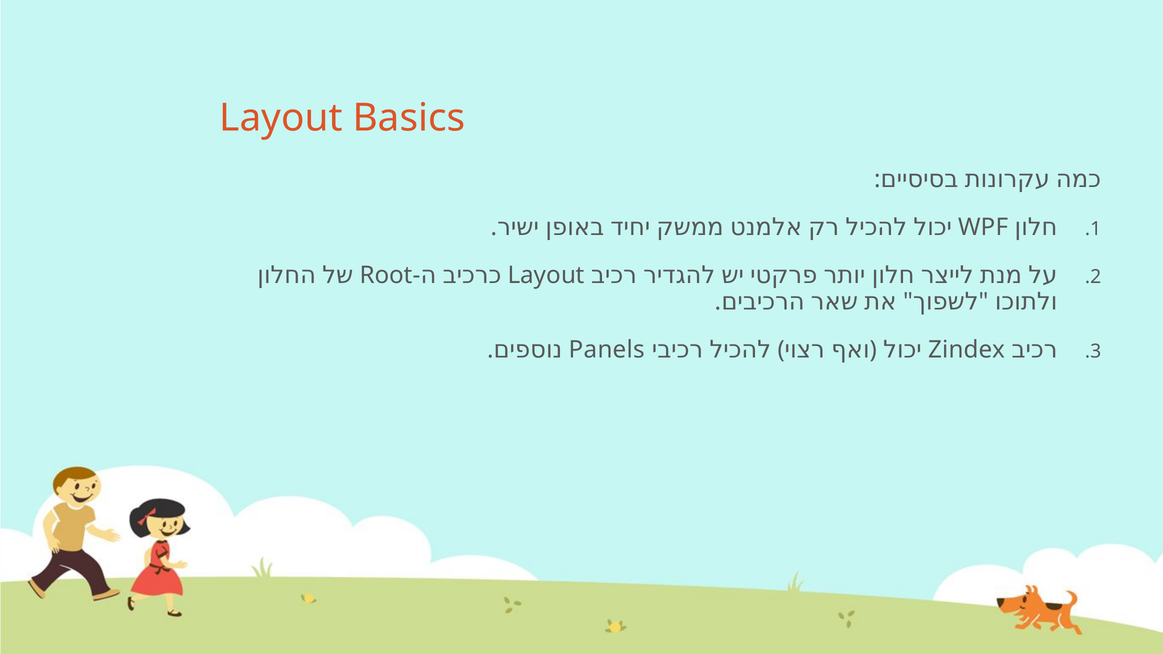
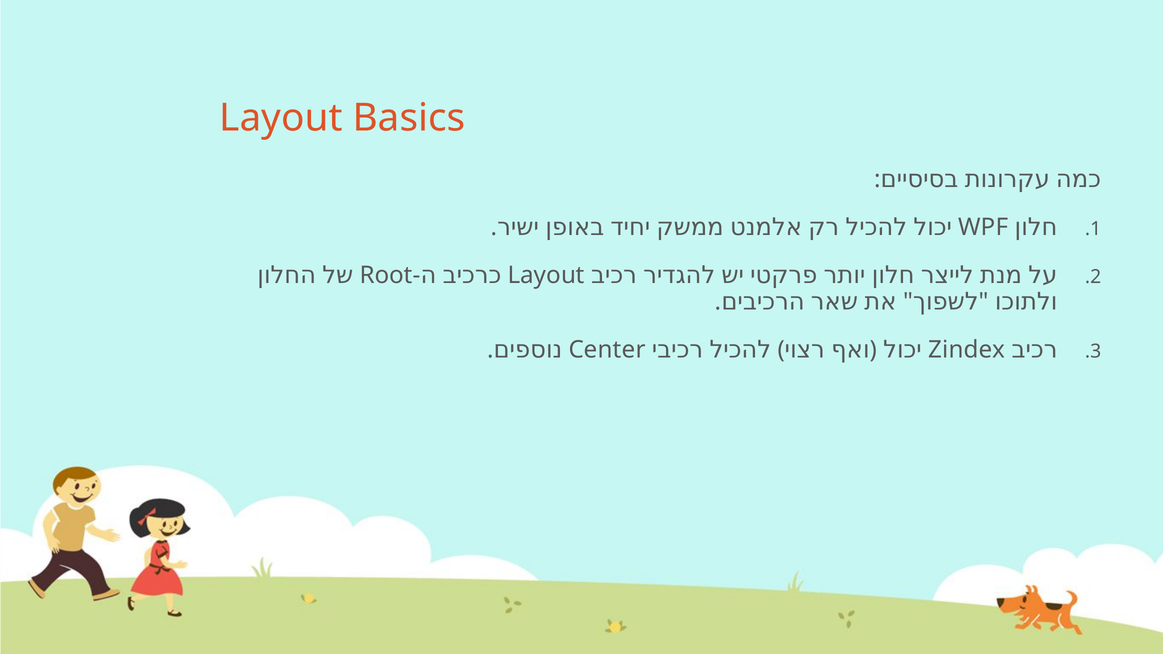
Panels: Panels -> Center (607, 350)
